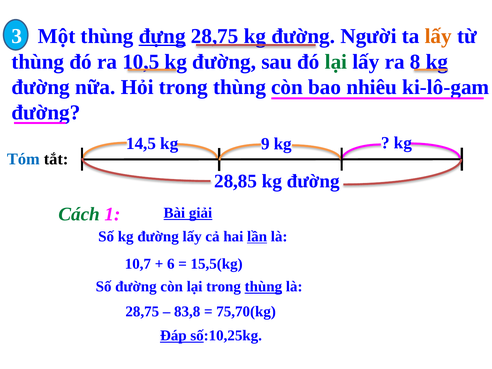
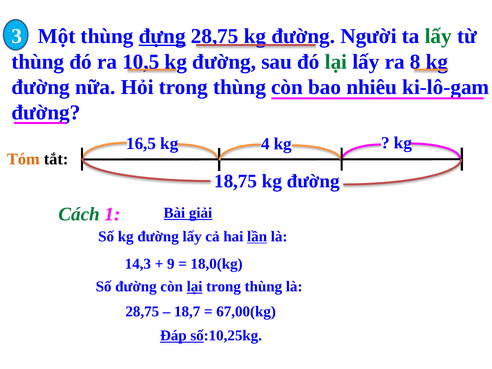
lấy colour: orange -> green (438, 36)
14,5: 14,5 -> 16,5 (141, 144)
9: 9 -> 4 (265, 144)
Tóm colour: blue -> orange (23, 159)
28,85: 28,85 -> 18,75 (236, 181)
10,7: 10,7 -> 14,3 (138, 264)
6: 6 -> 9 (171, 264)
15,5(kg: 15,5(kg -> 18,0(kg (217, 264)
lại underline: none -> present (195, 287)
thùng underline: present -> none (263, 287)
83,8: 83,8 -> 18,7 (187, 312)
75,70(kg: 75,70(kg -> 67,00(kg (246, 312)
